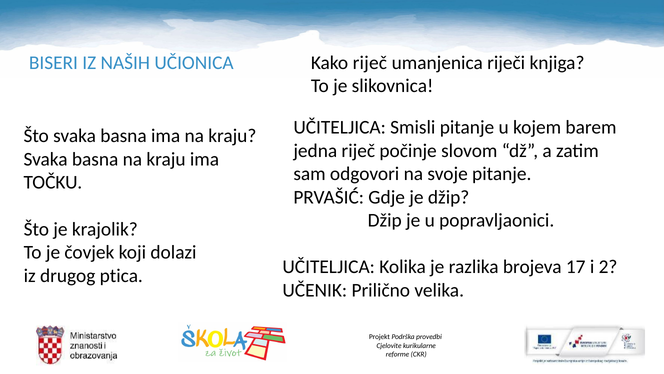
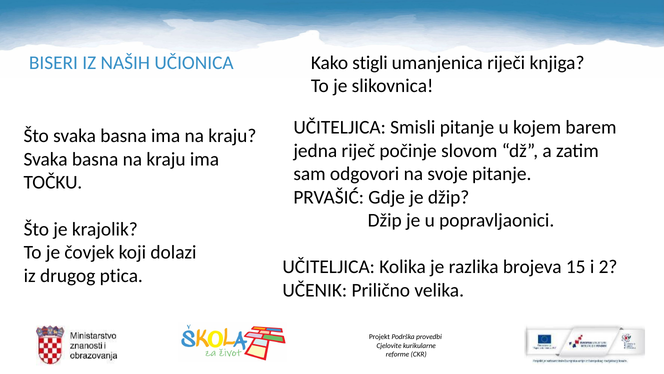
Kako riječ: riječ -> stigli (370, 63)
17: 17 -> 15 (576, 267)
